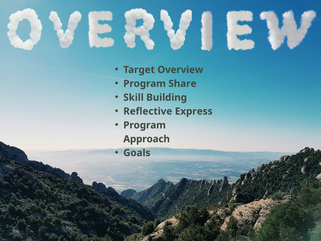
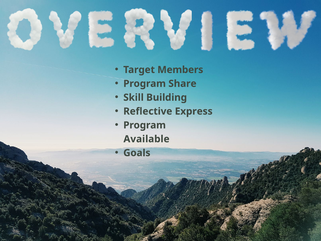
Overview: Overview -> Members (180, 70)
Approach: Approach -> Available (146, 139)
